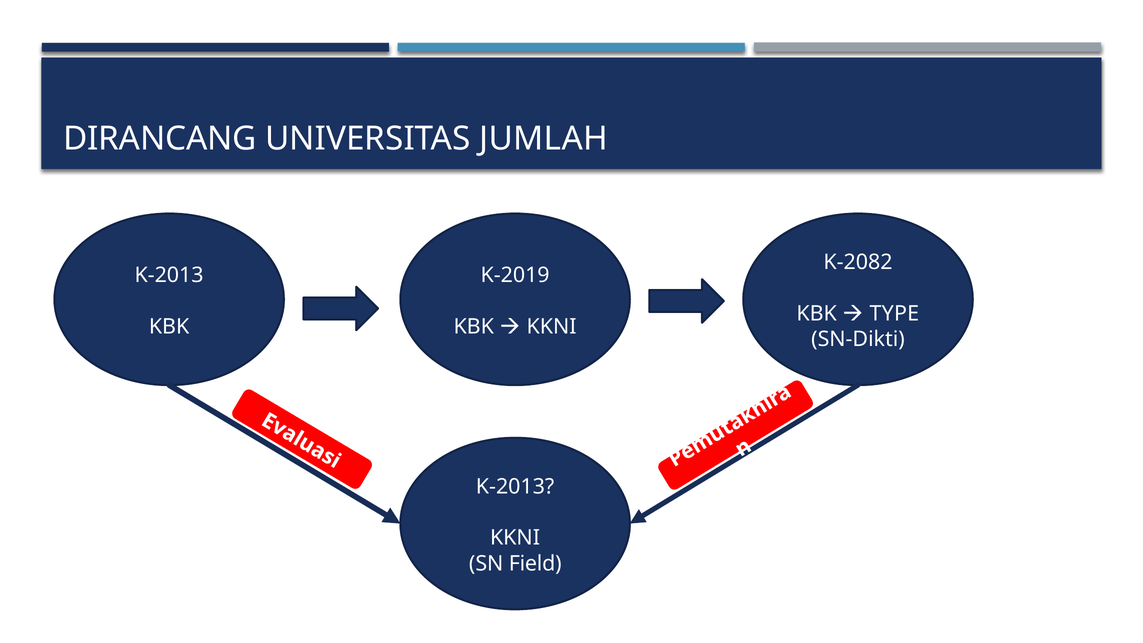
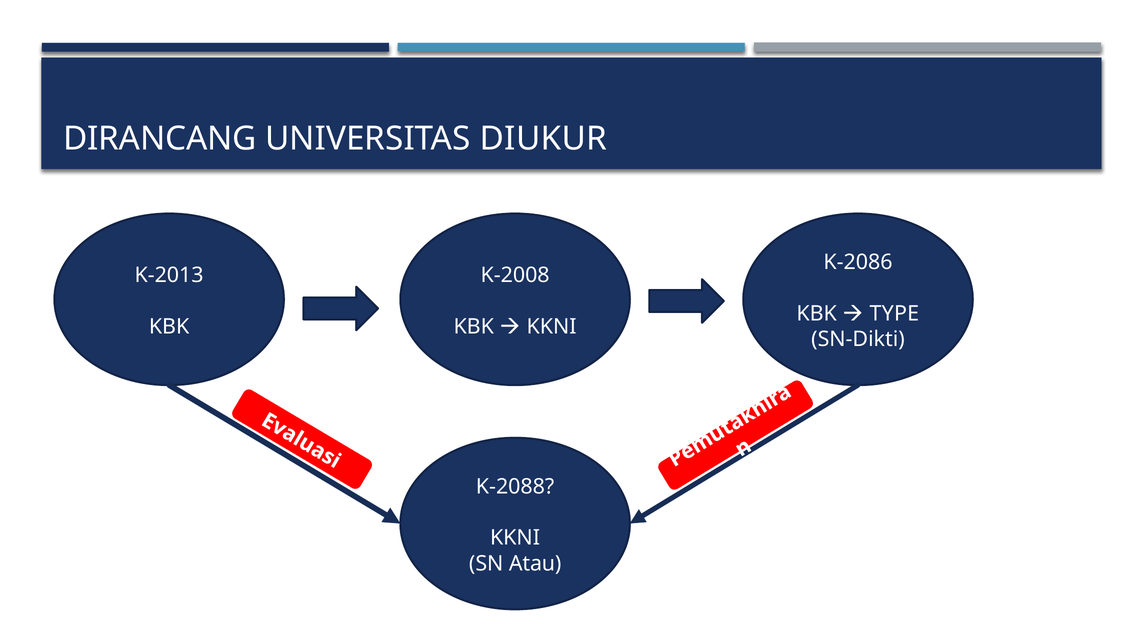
JUMLAH: JUMLAH -> DIUKUR (543, 139)
K-2082: K-2082 -> K-2086 (858, 262)
K-2019: K-2019 -> K-2008 (515, 275)
K-2013: K-2013 -> K-2088 (515, 486)
Field: Field -> Atau (535, 564)
